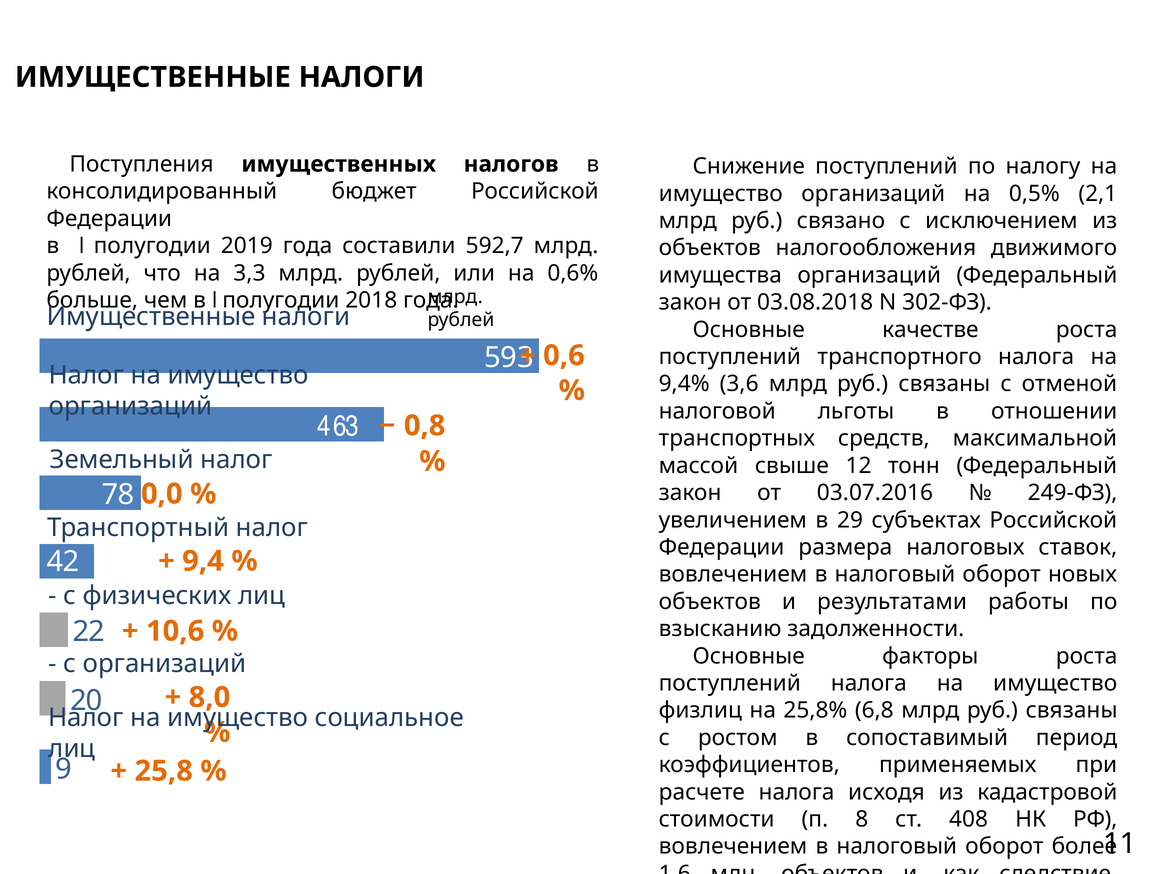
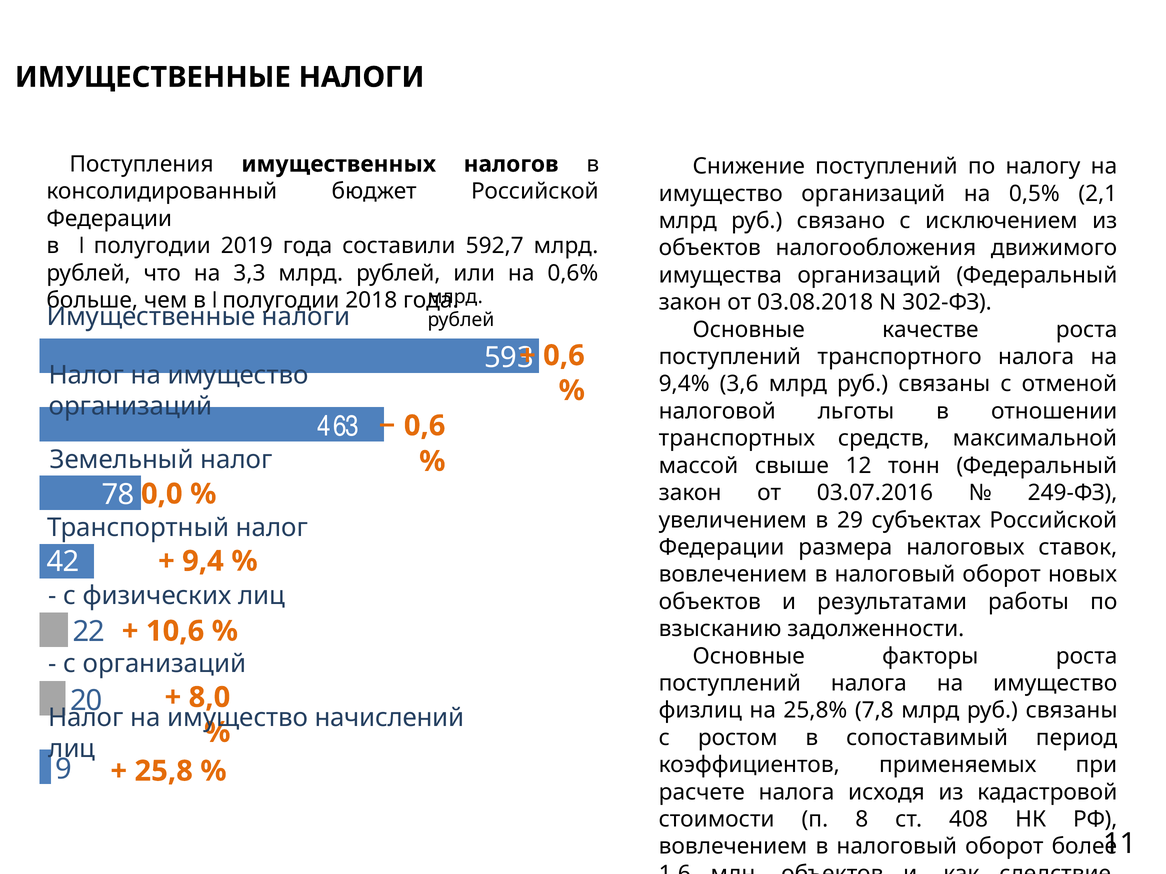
0,8: 0,8 -> 0,6 (425, 426)
6,8: 6,8 -> 7,8 (874, 711)
социальное: социальное -> начислений (389, 718)
